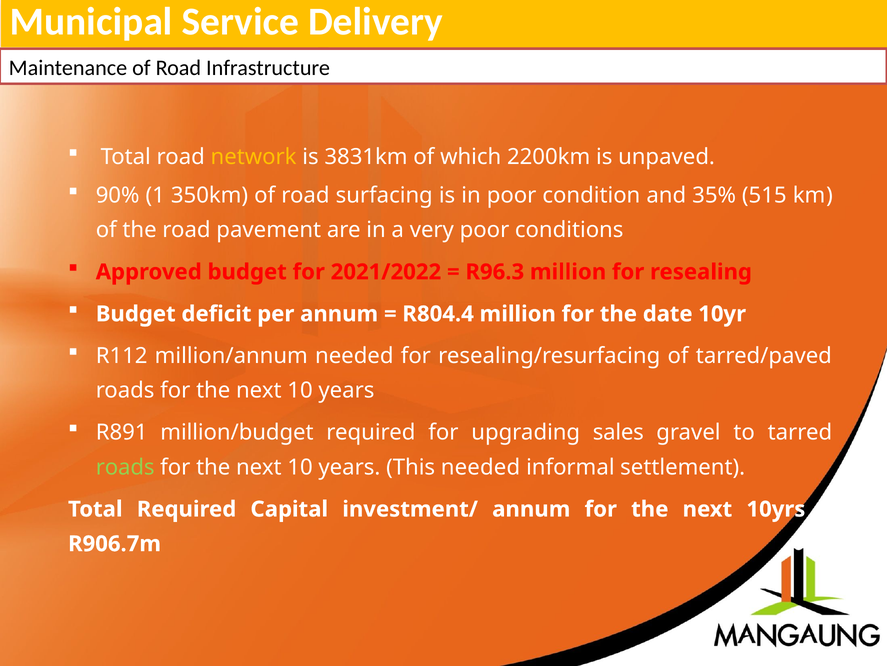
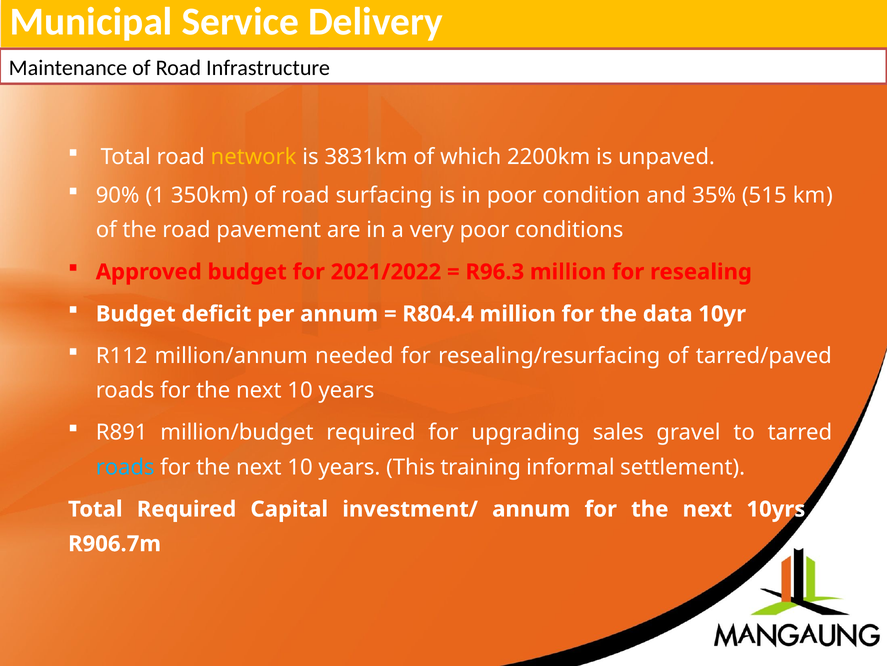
date: date -> data (668, 314)
roads colour: light green -> light blue (125, 467)
This needed: needed -> training (481, 467)
